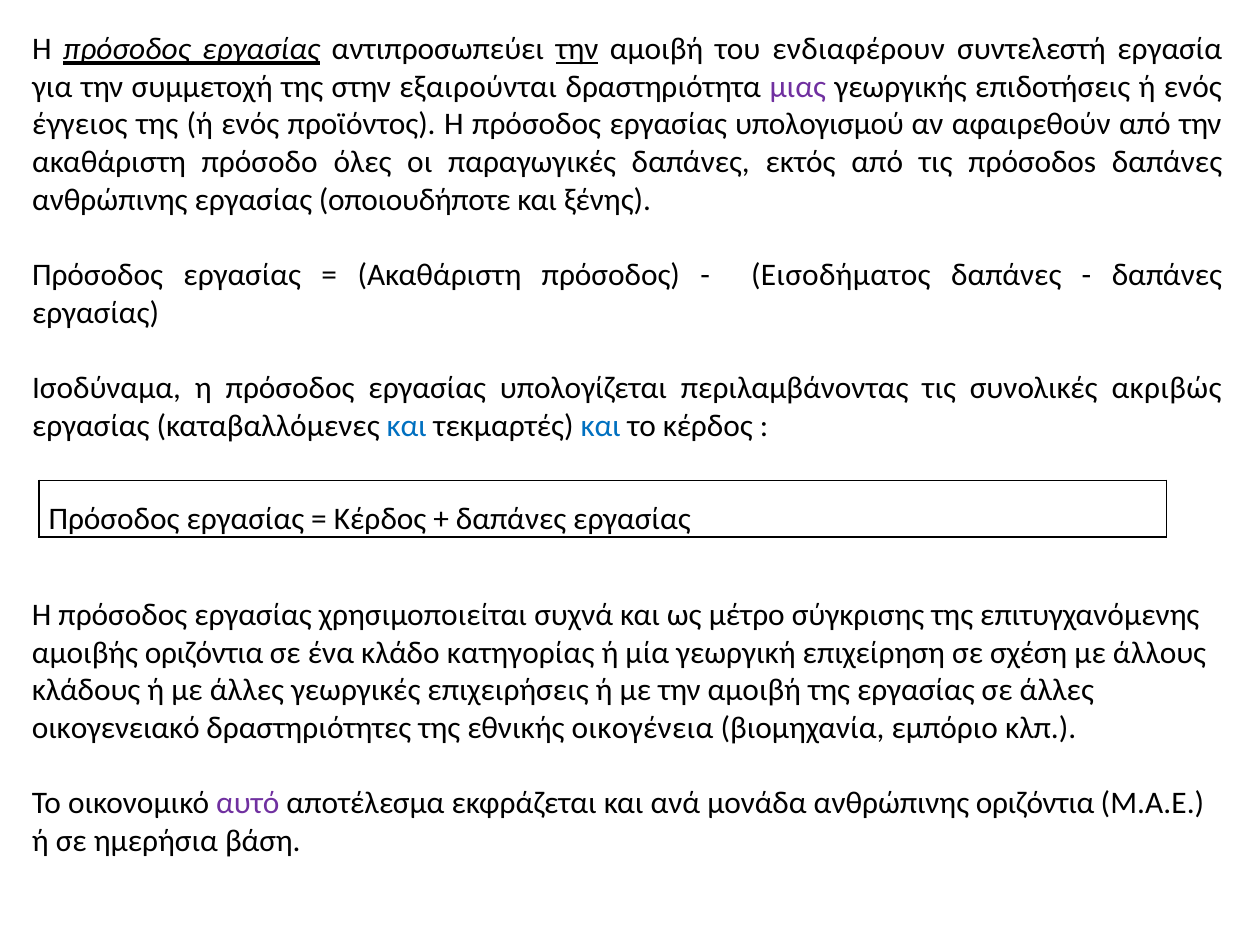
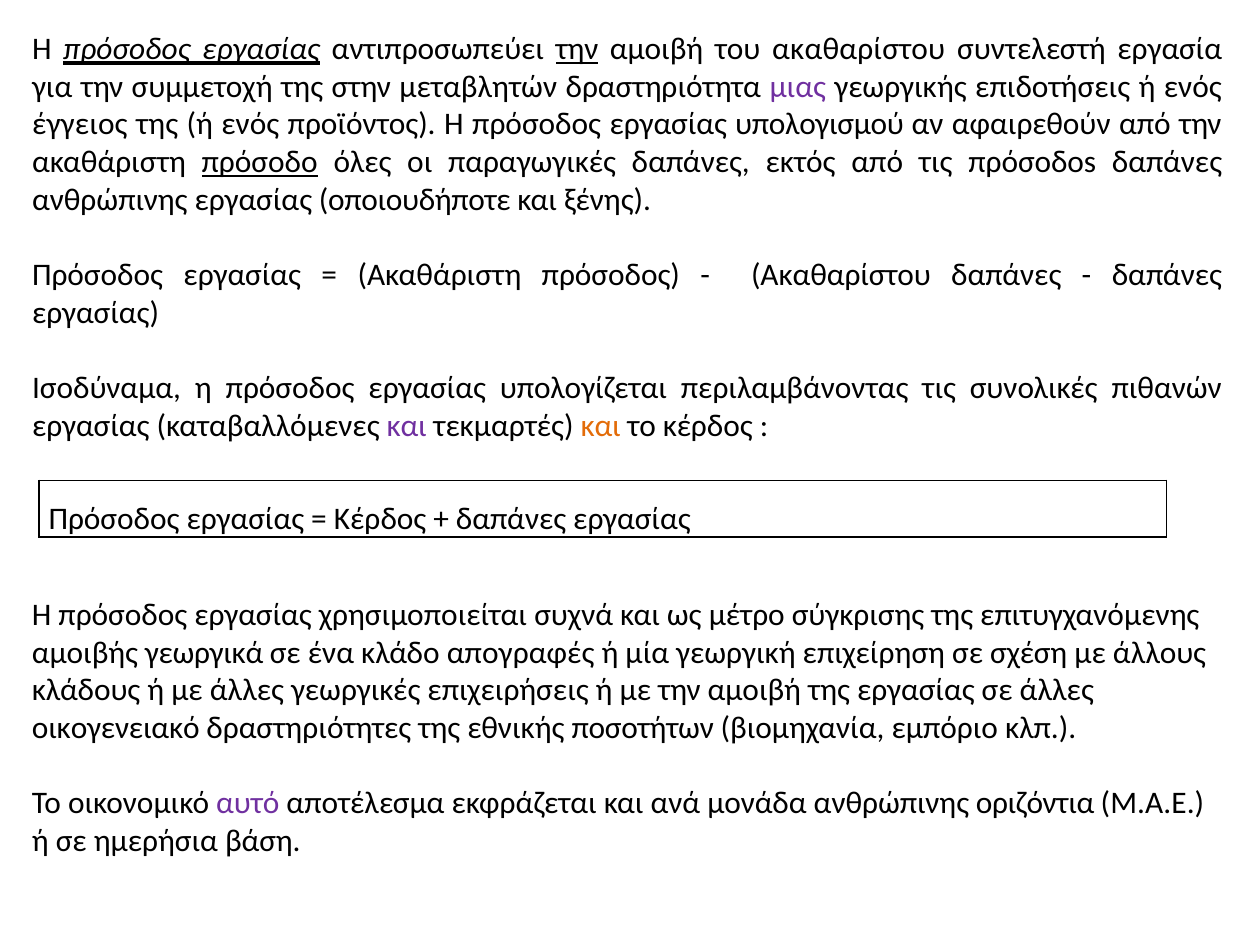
του ενδιαφέρουν: ενδιαφέρουν -> ακαθαρίστου (859, 49)
εξαιρούνται: εξαιρούνται -> μεταβλητών (478, 87)
πρόσοδο underline: none -> present (260, 162)
Εισοδήματος: Εισοδήματος -> Ακαθαρίστου (841, 275)
ακριβώς: ακριβώς -> πιθανών (1167, 388)
και colour: blue -> purple (407, 426)
και colour: blue -> orange (601, 426)
αμοιβής οριζόντια: οριζόντια -> γεωργικά (204, 653)
κατηγορίας: κατηγορίας -> απογραφές (521, 653)
οικογένεια: οικογένεια -> ποσοτήτων (643, 728)
